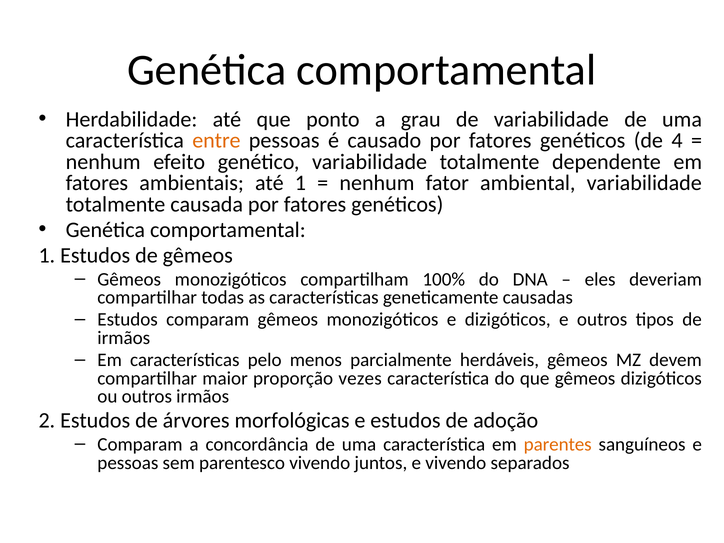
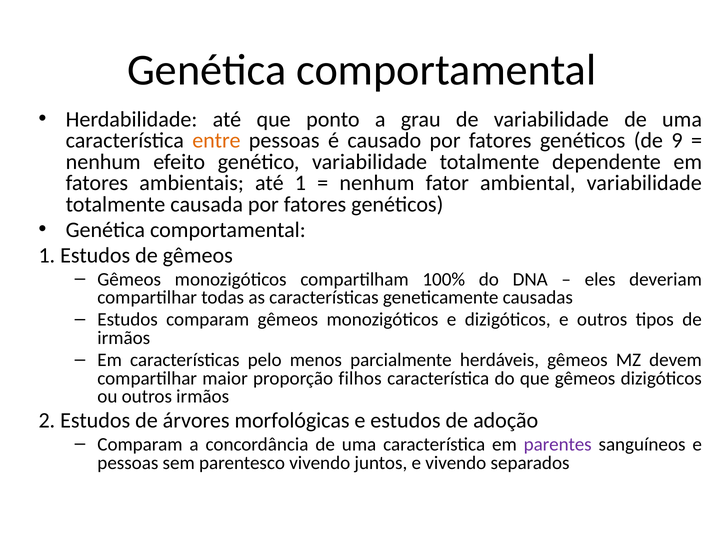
4: 4 -> 9 (677, 141)
vezes: vezes -> filhos (360, 378)
parentes colour: orange -> purple (558, 444)
